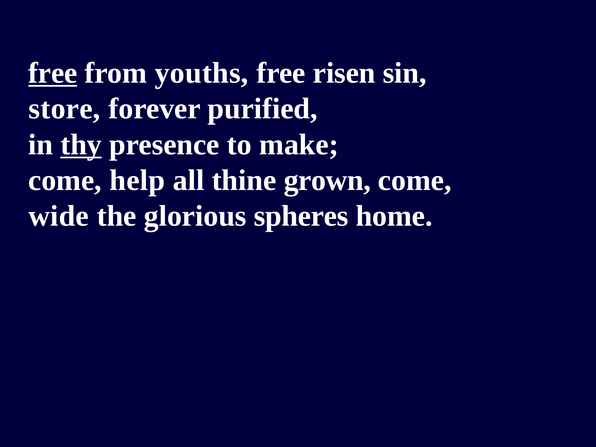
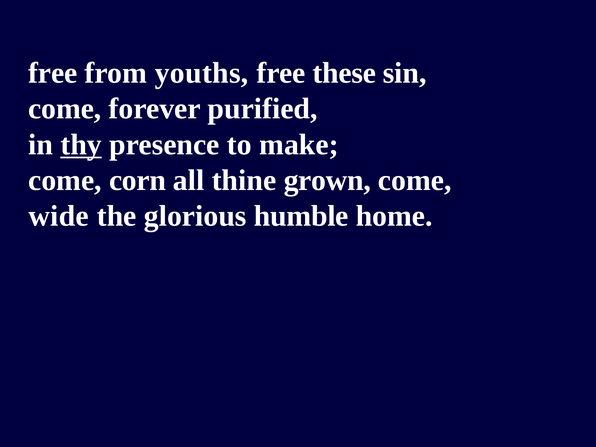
free underline: present -> none (53, 73)
risen: risen -> these (344, 73)
store: store -> come (65, 109)
help: help -> corn (138, 180)
spheres: spheres -> humble (301, 216)
